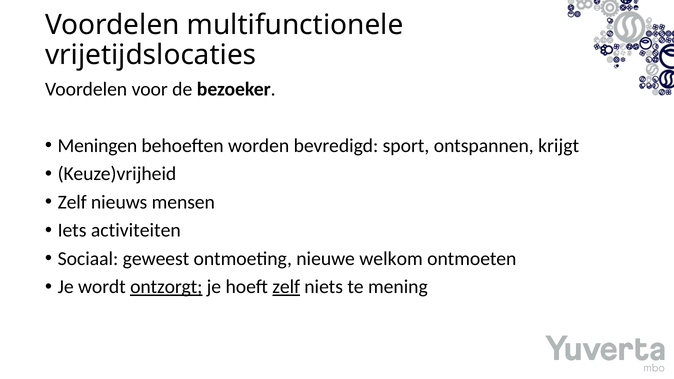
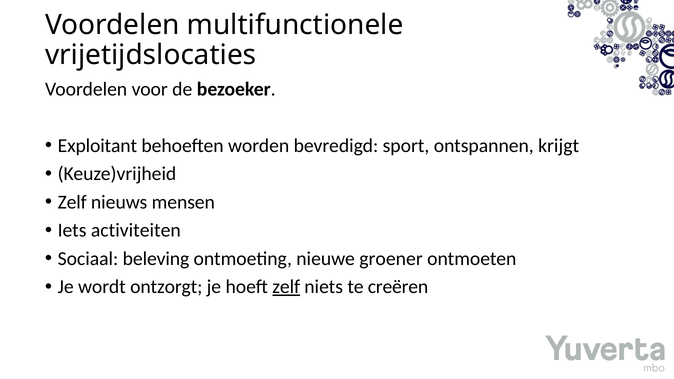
Meningen: Meningen -> Exploitant (97, 146)
geweest: geweest -> beleving (156, 259)
welkom: welkom -> groener (391, 259)
ontzorgt underline: present -> none (166, 287)
mening: mening -> creëren (398, 287)
